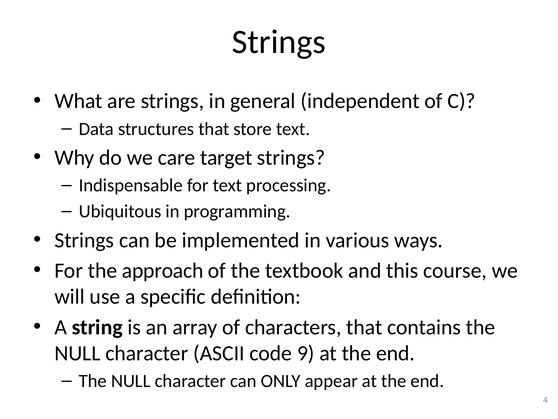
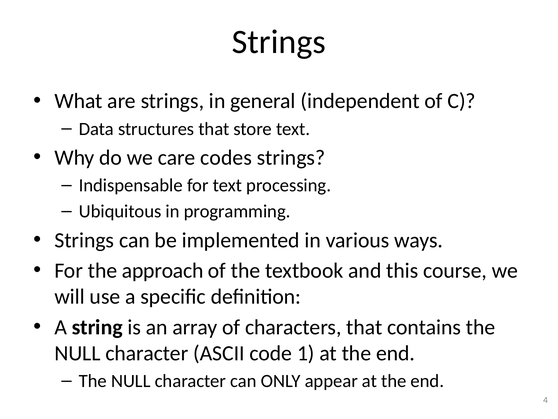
target: target -> codes (226, 157)
9: 9 -> 1 (306, 353)
